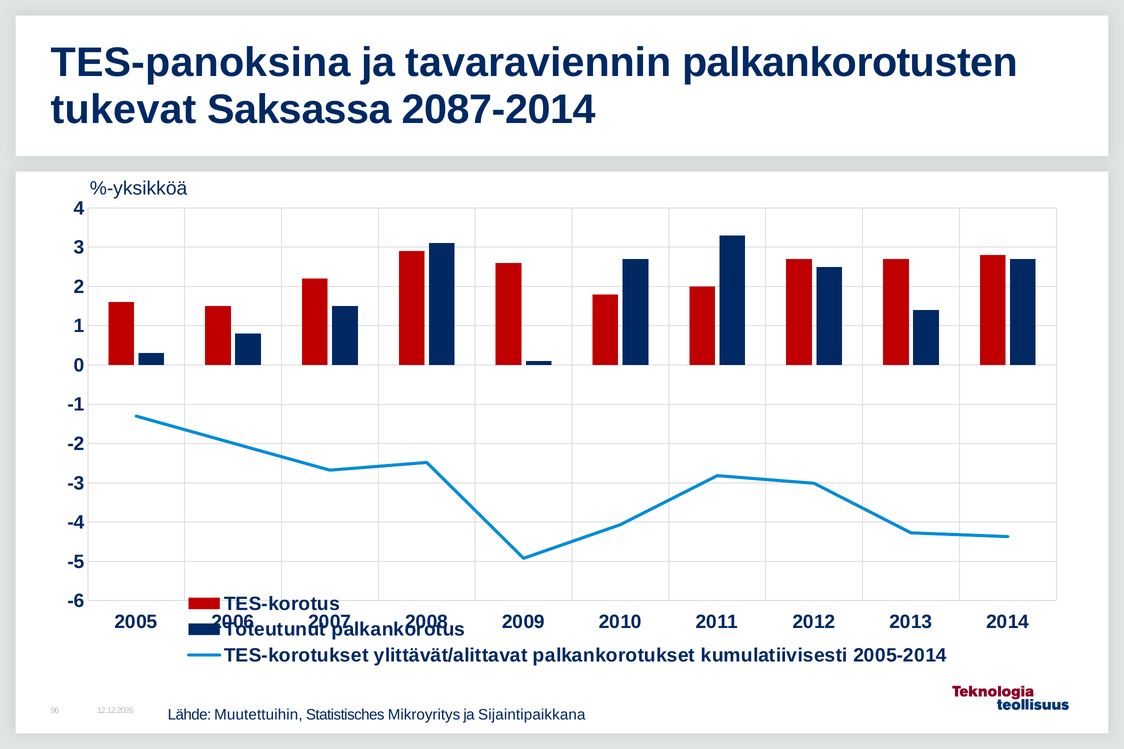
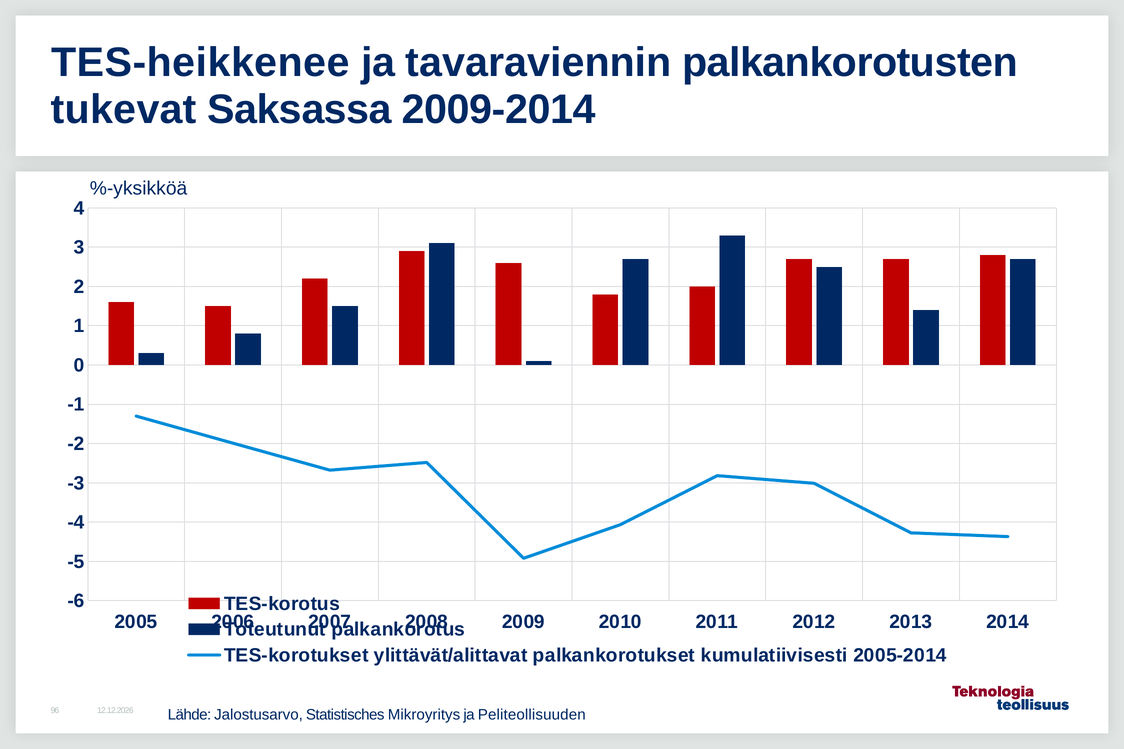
TES-panoksina: TES-panoksina -> TES-heikkenee (201, 63)
2087-2014: 2087-2014 -> 2009-2014 (499, 110)
Muutettuihin: Muutettuihin -> Jalostusarvo (259, 715)
Sijaintipaikkana: Sijaintipaikkana -> Peliteollisuuden (532, 715)
